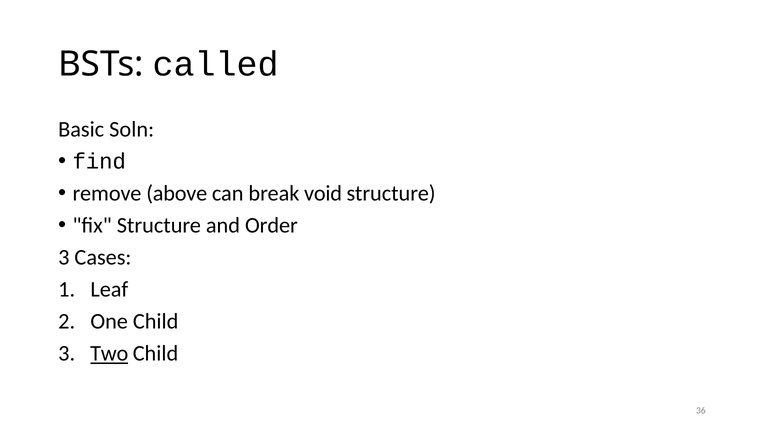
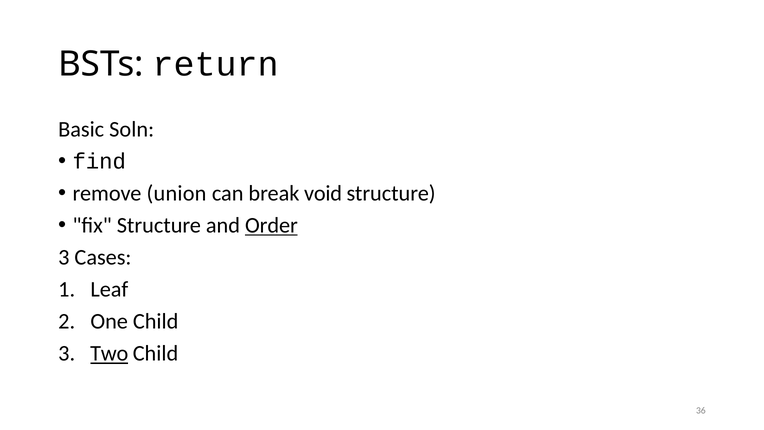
called: called -> return (216, 64)
above: above -> union (177, 193)
Order underline: none -> present (271, 225)
